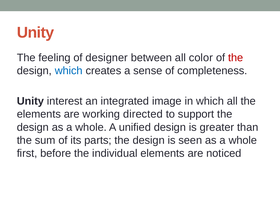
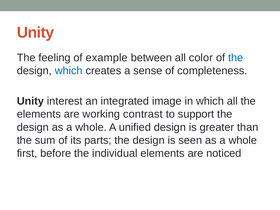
designer: designer -> example (107, 58)
the colour: red -> blue (236, 58)
directed: directed -> contrast (143, 114)
